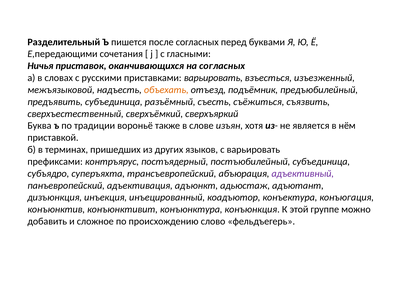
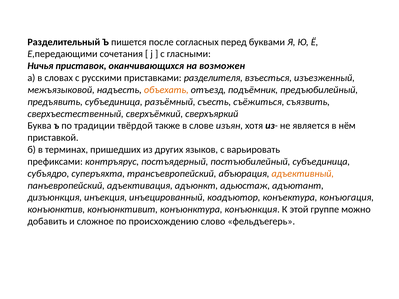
на согласных: согласных -> возможен (222, 66)
приставками варьировать: варьировать -> разделителя (213, 78)
вороньё: вороньё -> твёрдой (135, 126)
адъективный colour: purple -> orange (303, 174)
